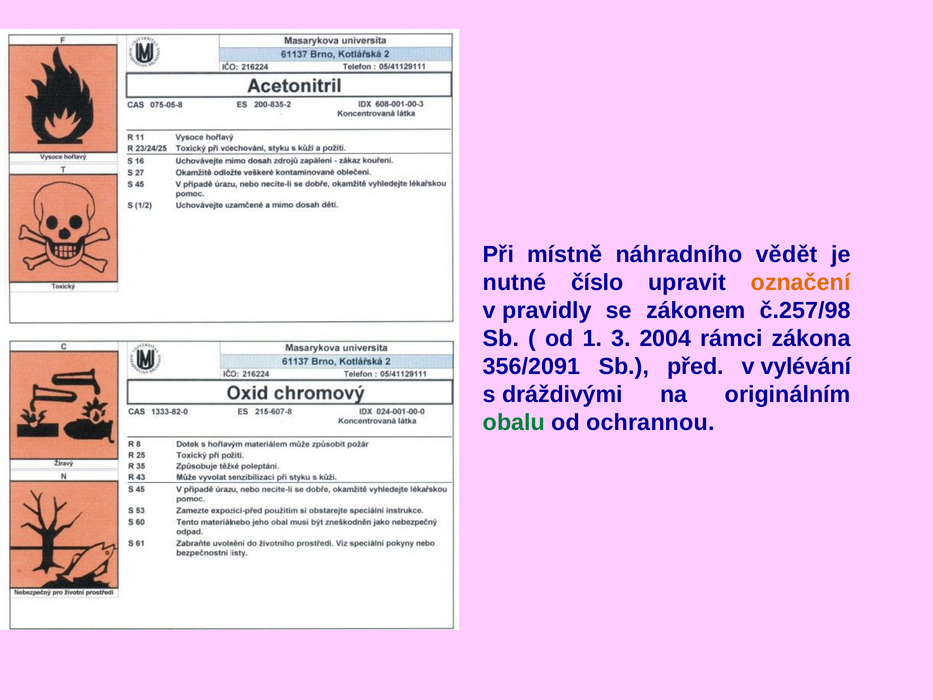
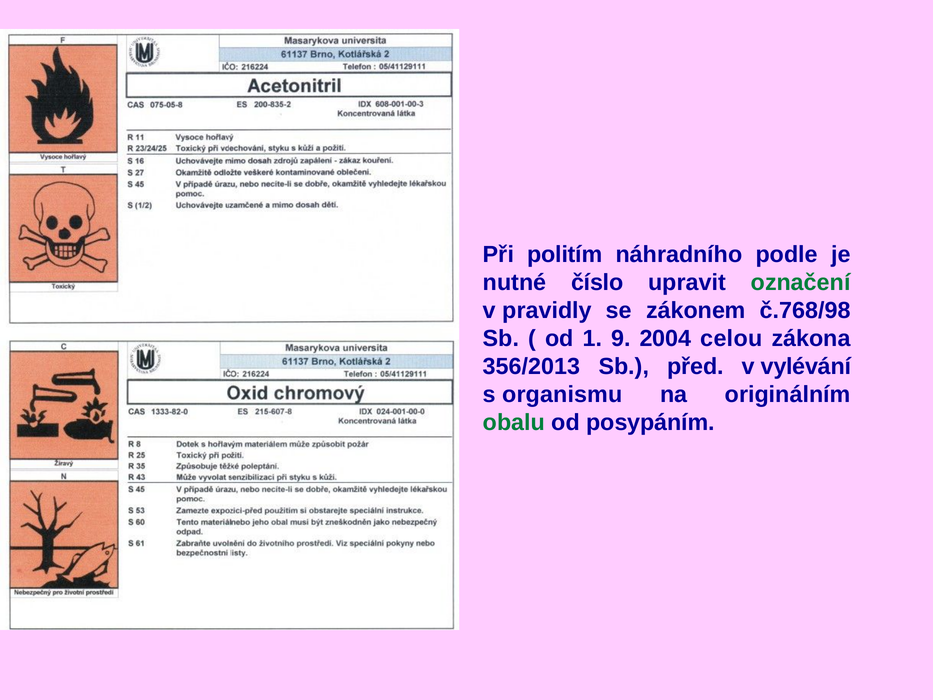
místně: místně -> politím (565, 255)
vědět: vědět -> podle (787, 255)
označení colour: orange -> green (801, 283)
č.257/98: č.257/98 -> č.768/98 (805, 311)
3: 3 -> 9 (621, 339)
rámci: rámci -> celou (731, 339)
356/2091: 356/2091 -> 356/2013 (532, 367)
dráždivými: dráždivými -> organismu (562, 395)
ochrannou: ochrannou -> posypáním (651, 423)
